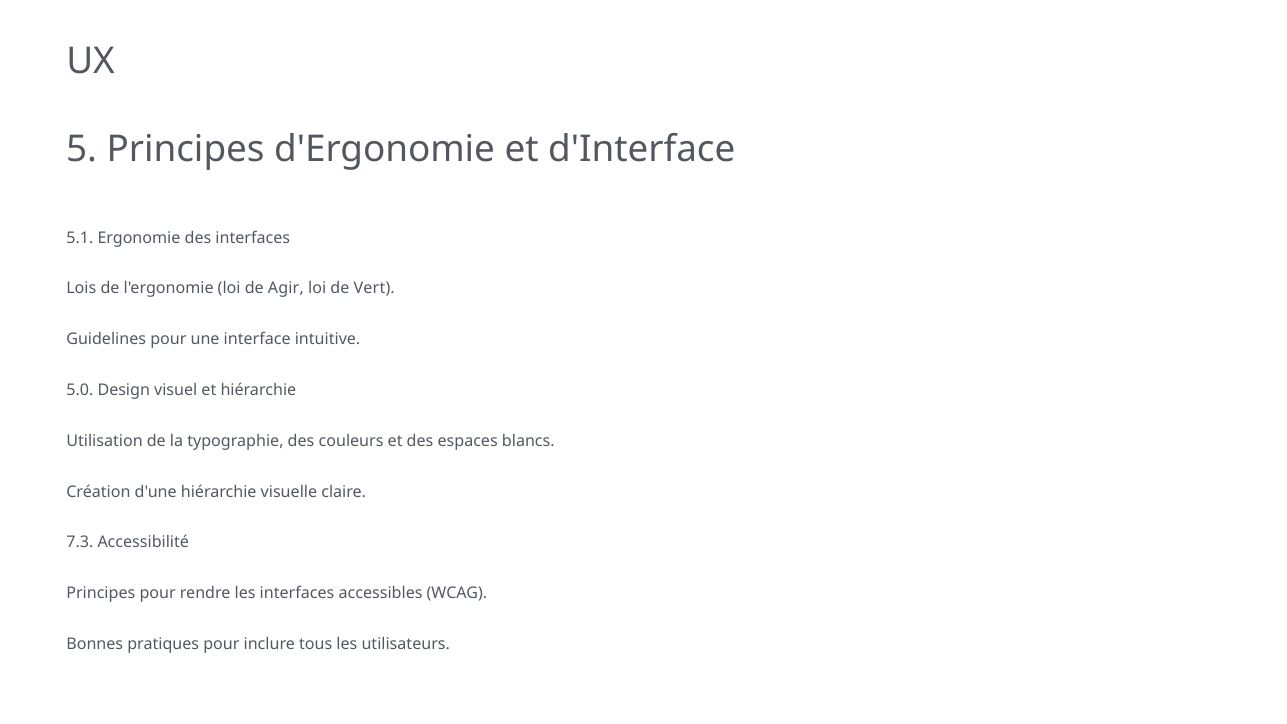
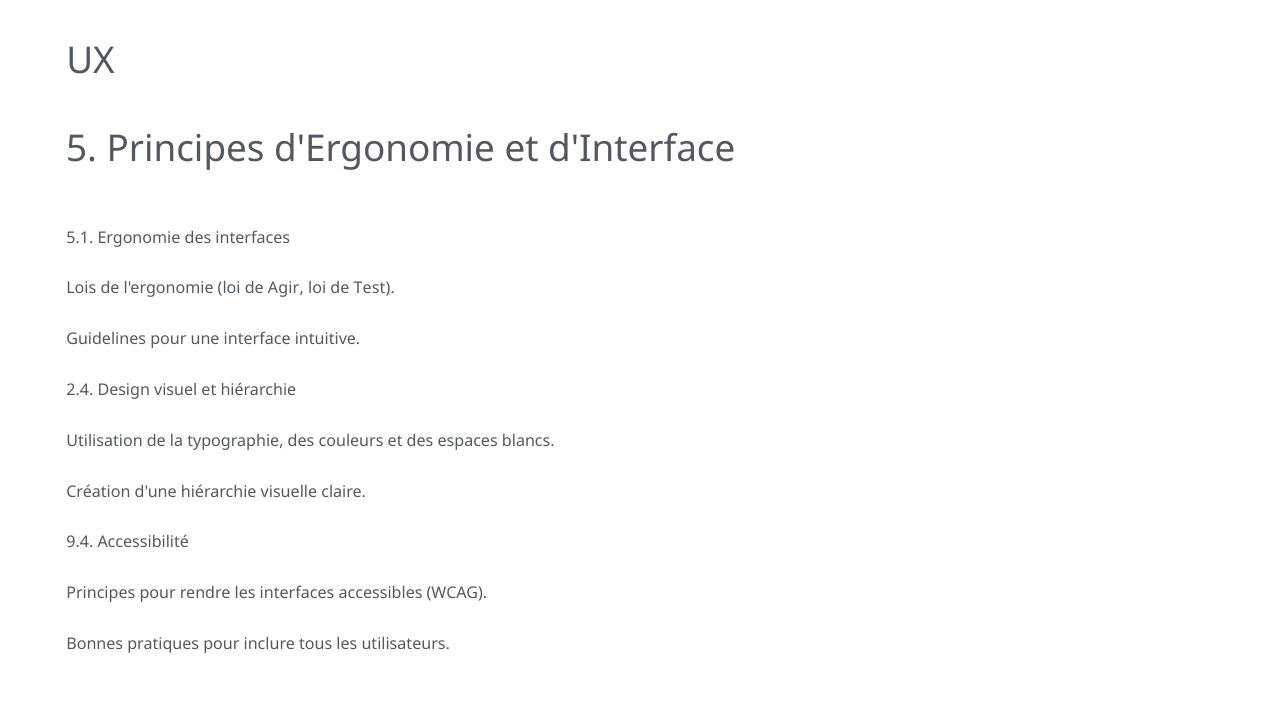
Vert: Vert -> Test (374, 289)
5.0: 5.0 -> 2.4 (80, 390)
7.3: 7.3 -> 9.4 (80, 543)
